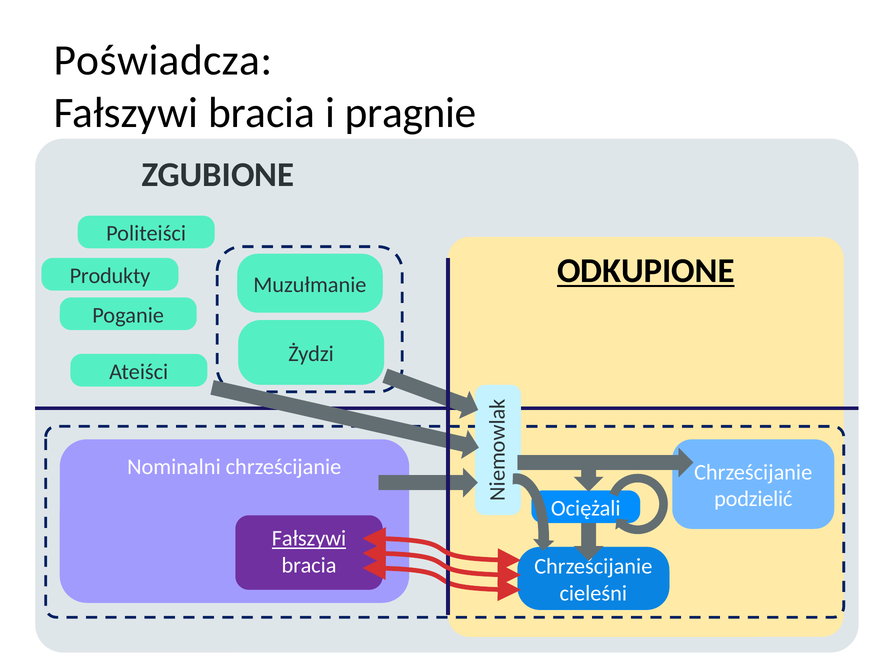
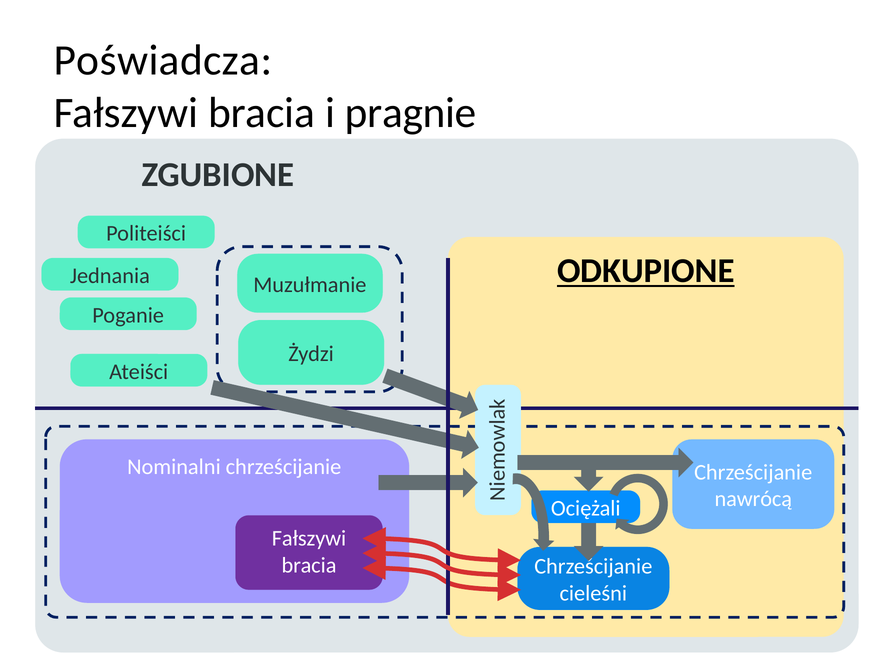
Produkty: Produkty -> Jednania (110, 276)
podzielić: podzielić -> nawrócą (753, 499)
Fałszywi underline: present -> none (309, 538)
